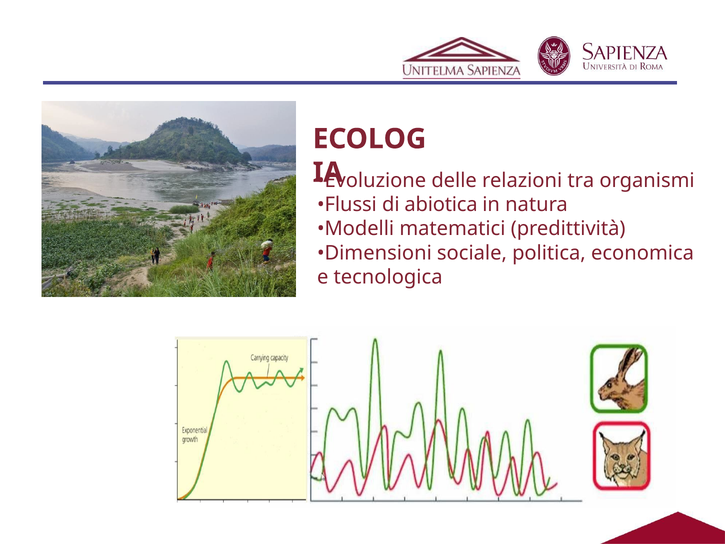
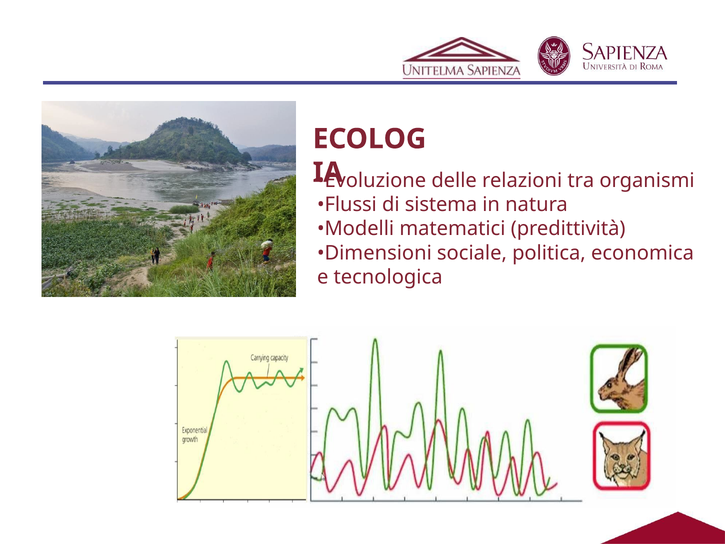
abiotica: abiotica -> sistema (441, 204)
